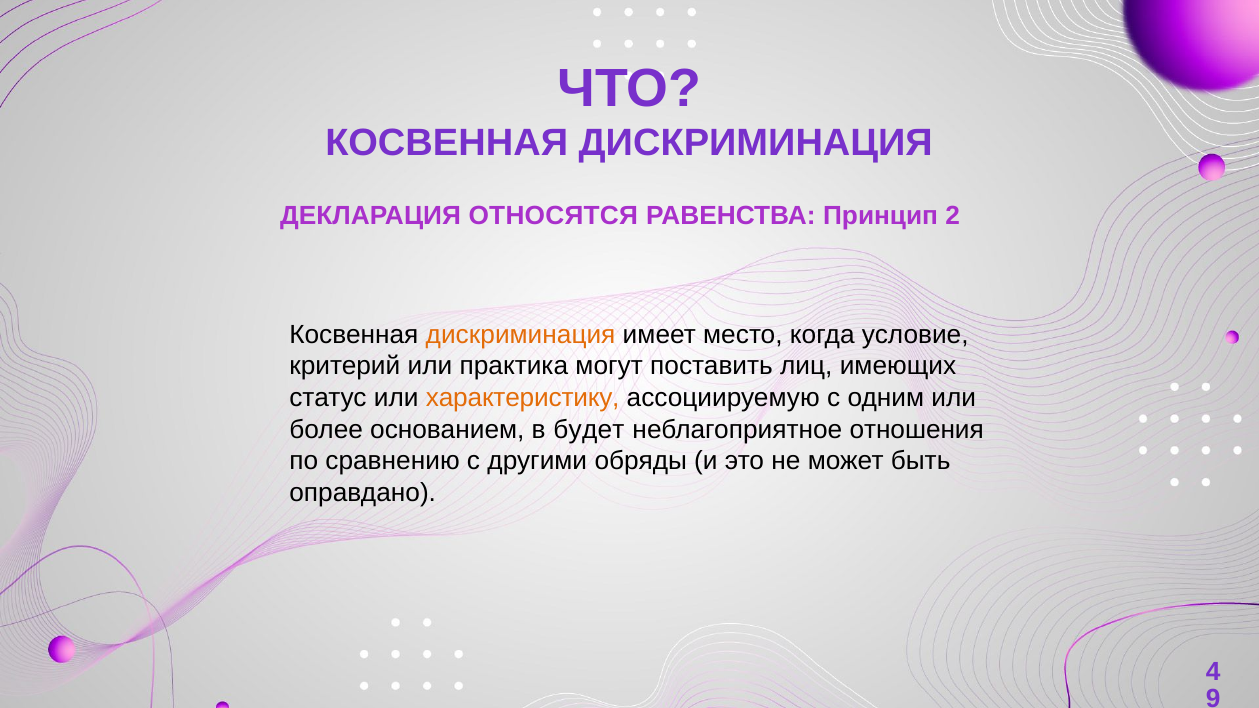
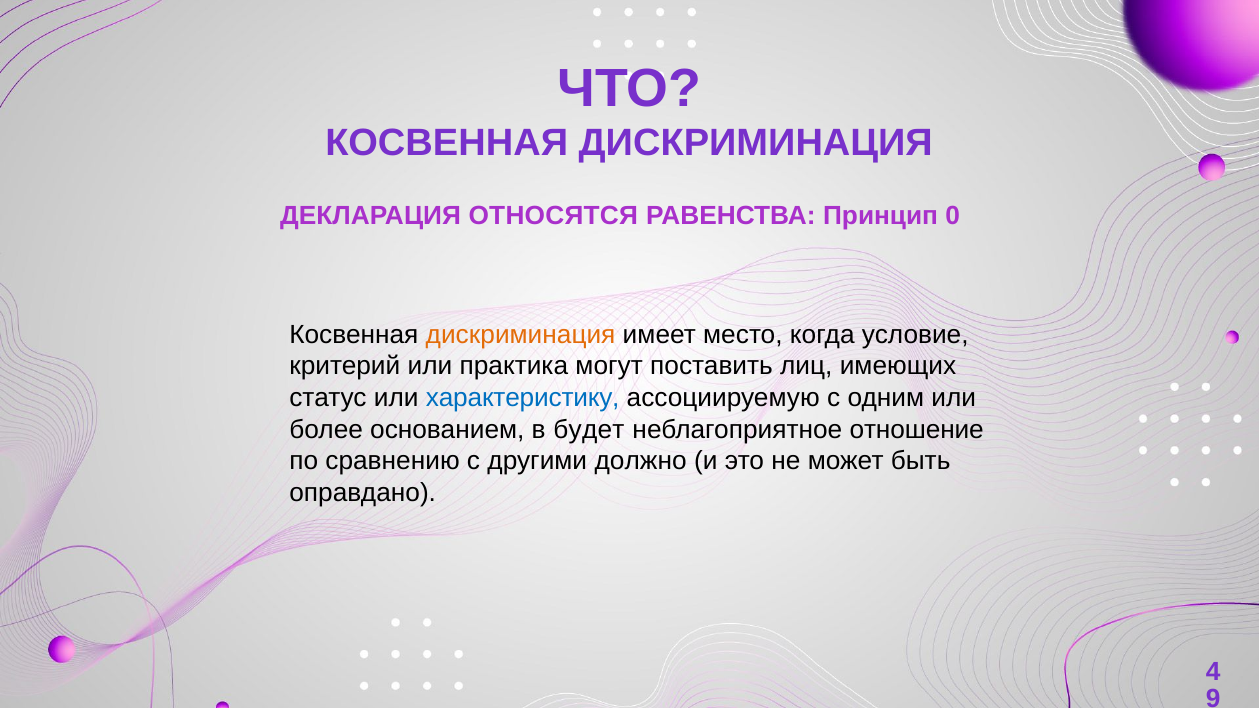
2: 2 -> 0 (953, 216)
характеристику colour: orange -> blue (523, 398)
отношения: отношения -> отношение (917, 429)
обряды: обряды -> должно (641, 461)
